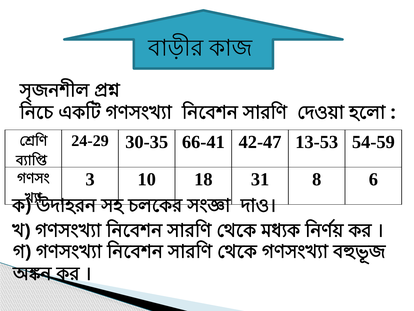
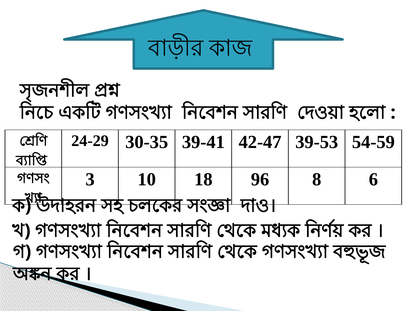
66-41: 66-41 -> 39-41 (203, 142)
13-53: 13-53 -> 39-53 (317, 142)
31: 31 -> 96 (260, 179)
